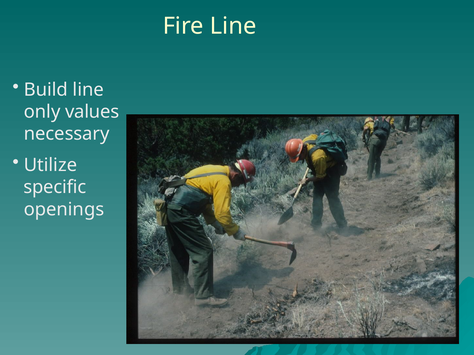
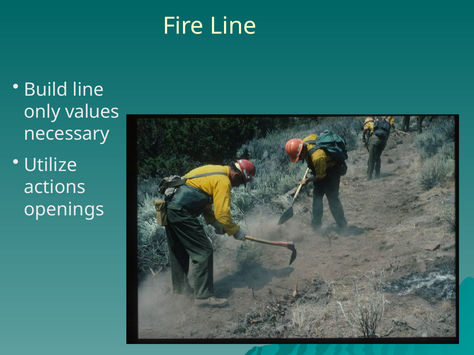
specific: specific -> actions (55, 187)
